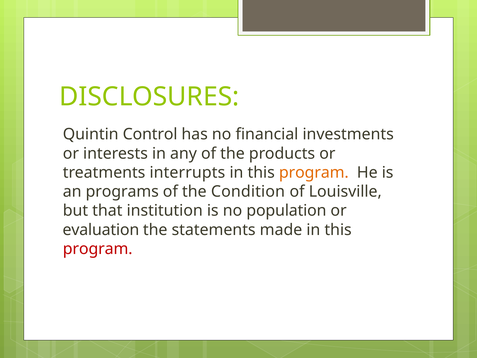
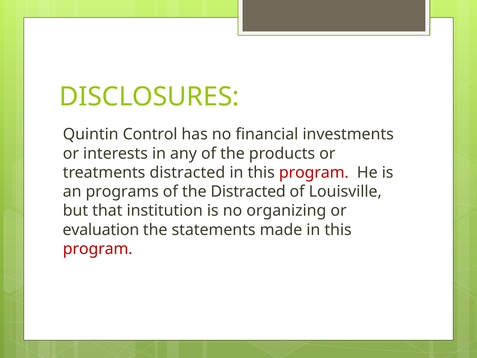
treatments interrupts: interrupts -> distracted (187, 172)
program colour: orange -> red (314, 172)
the Condition: Condition -> Distracted (248, 192)
population: population -> organizing (286, 211)
